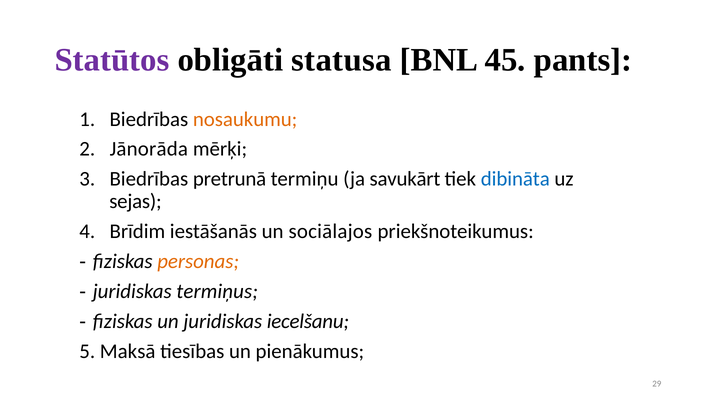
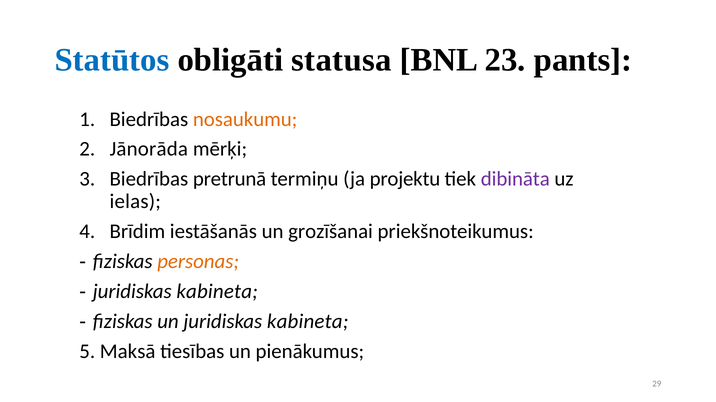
Statūtos colour: purple -> blue (112, 60)
45: 45 -> 23 (505, 60)
savukārt: savukārt -> projektu (405, 179)
dibināta colour: blue -> purple (515, 179)
sejas: sejas -> ielas (135, 202)
sociālajos: sociālajos -> grozīšanai (331, 232)
termiņus: termiņus -> kabineta (217, 292)
un juridiskas iecelšanu: iecelšanu -> kabineta (308, 322)
